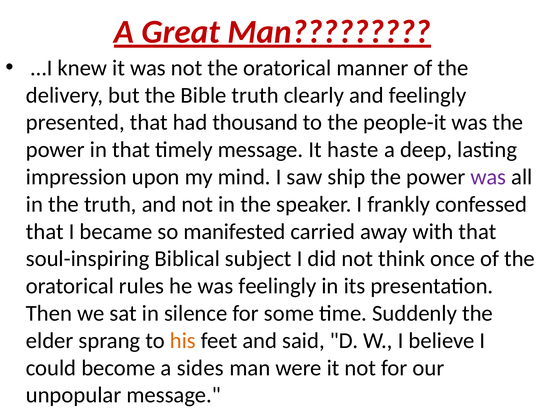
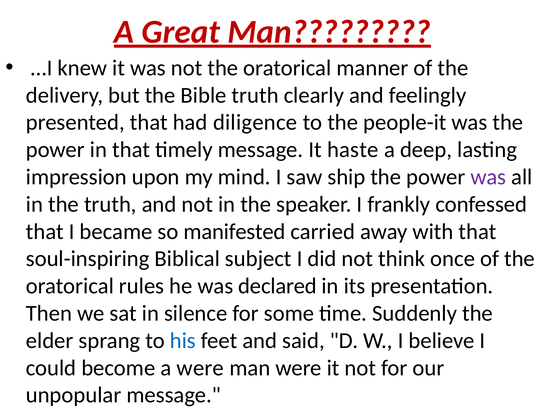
thousand: thousand -> diligence (255, 122)
was feelingly: feelingly -> declared (277, 286)
his colour: orange -> blue (183, 340)
a sides: sides -> were (200, 368)
